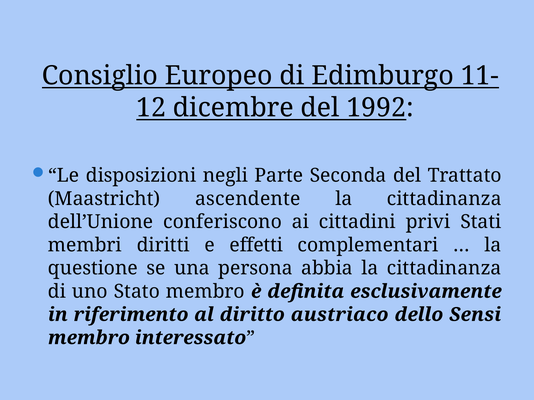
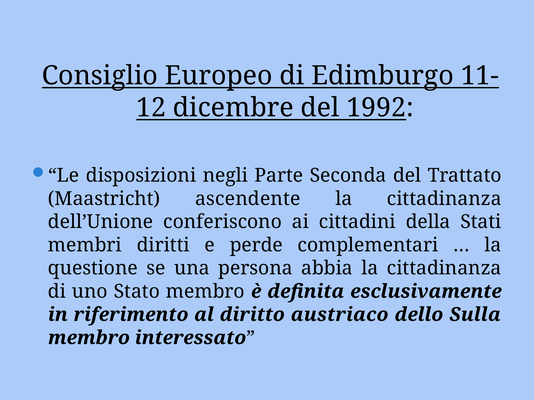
privi: privi -> della (428, 222)
effetti: effetti -> perde (256, 245)
Sensi: Sensi -> Sulla (475, 315)
